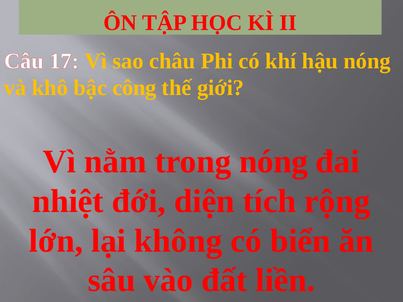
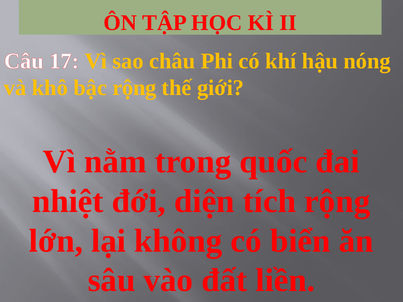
bậc công: công -> rộng (134, 88)
trong nóng: nóng -> quốc (273, 162)
